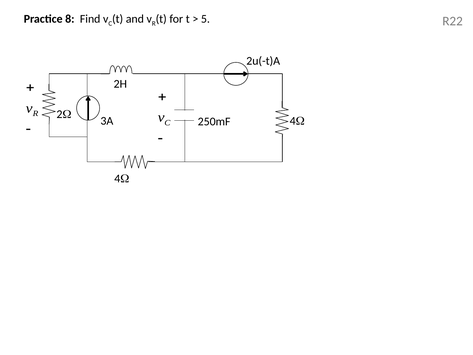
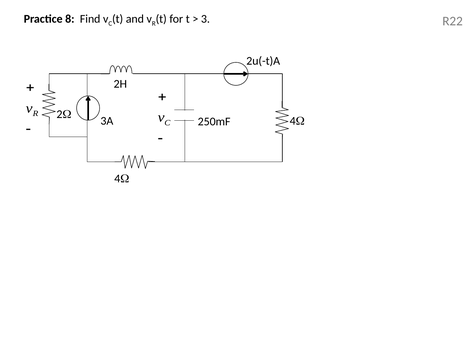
5: 5 -> 3 (205, 19)
